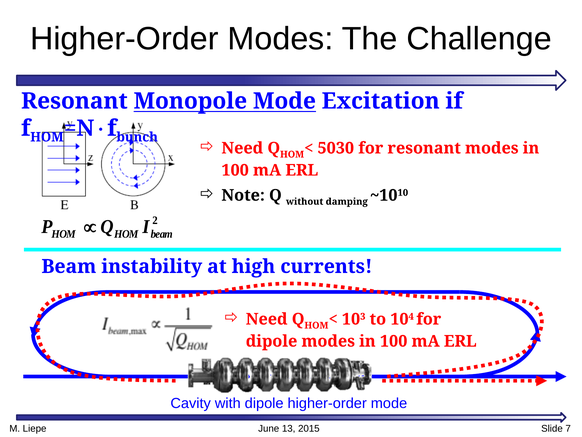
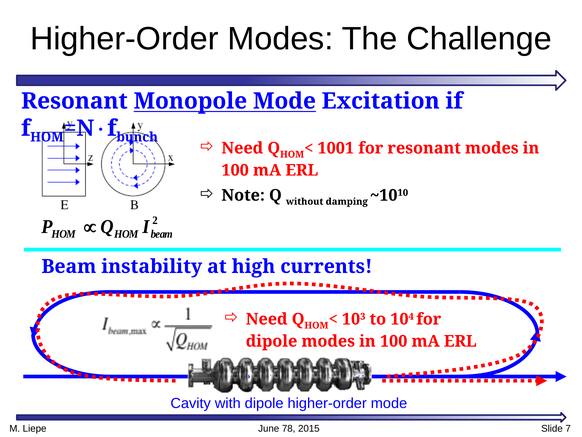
5030: 5030 -> 1001 (336, 148)
13: 13 -> 78 (289, 428)
